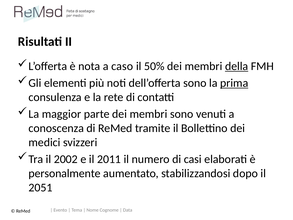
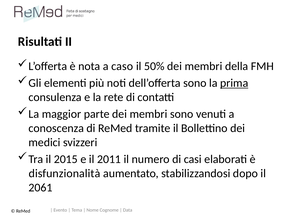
della underline: present -> none (237, 66)
2002: 2002 -> 2015 (66, 159)
personalmente: personalmente -> disfunzionalità (64, 173)
2051: 2051 -> 2061 (41, 187)
